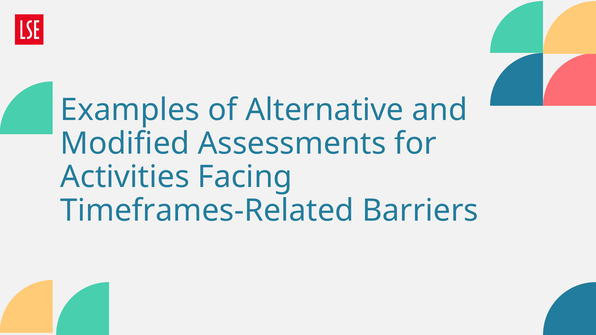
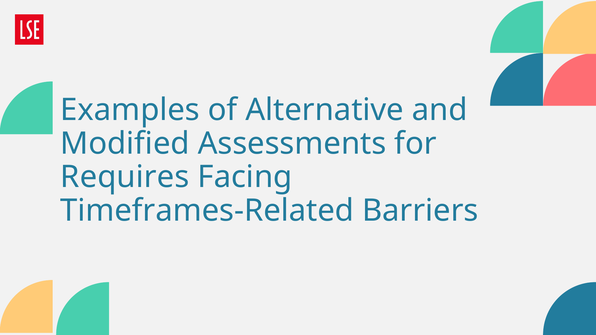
Activities: Activities -> Requires (125, 177)
